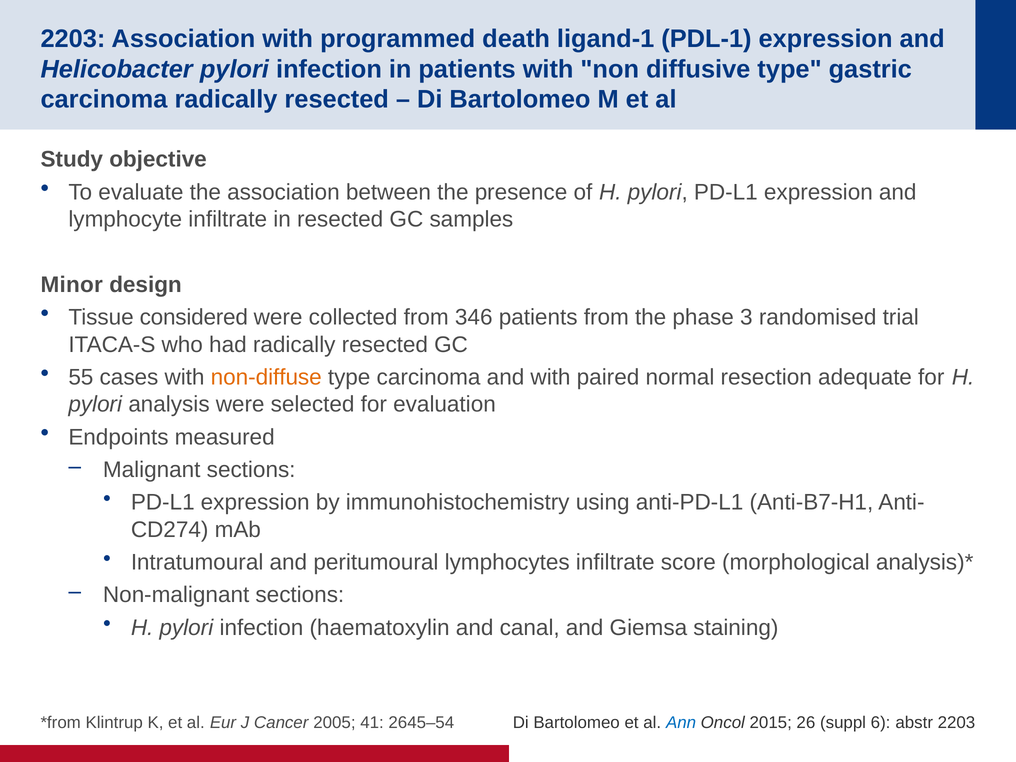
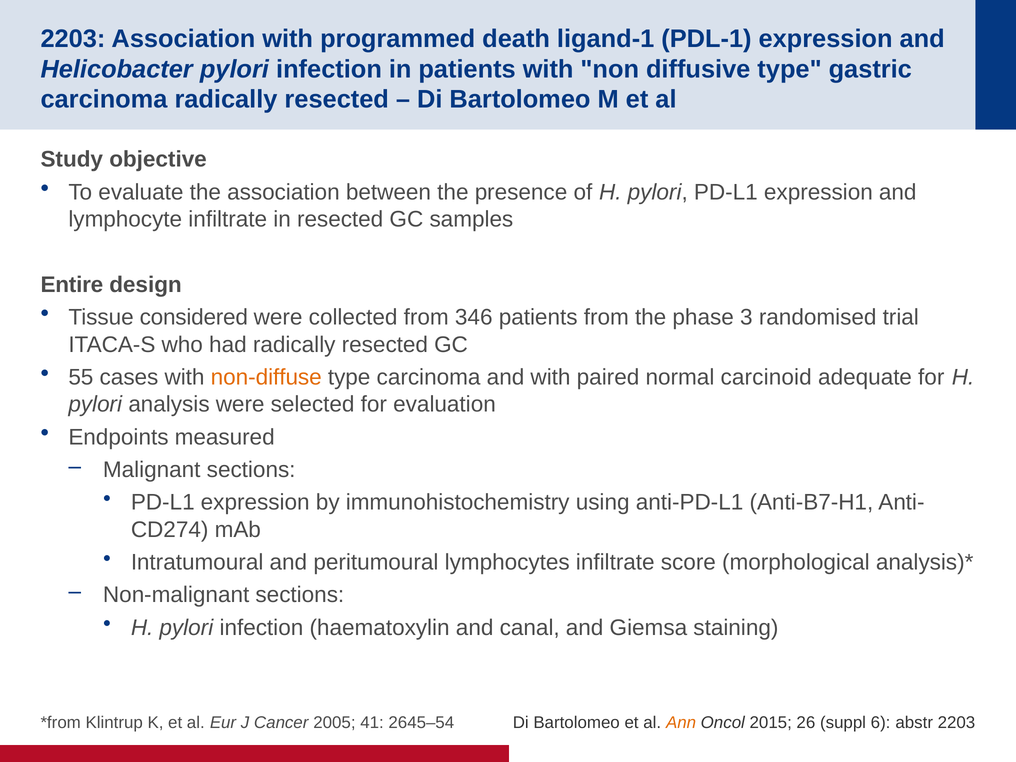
Minor: Minor -> Entire (72, 285)
resection: resection -> carcinoid (766, 377)
Ann colour: blue -> orange (681, 722)
